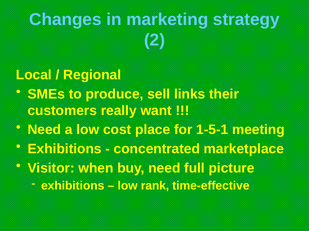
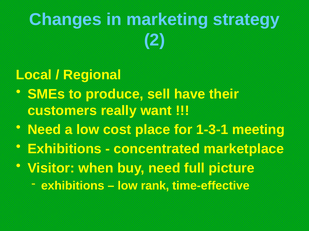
links: links -> have (190, 94)
1-5-1: 1-5-1 -> 1-3-1 (212, 130)
